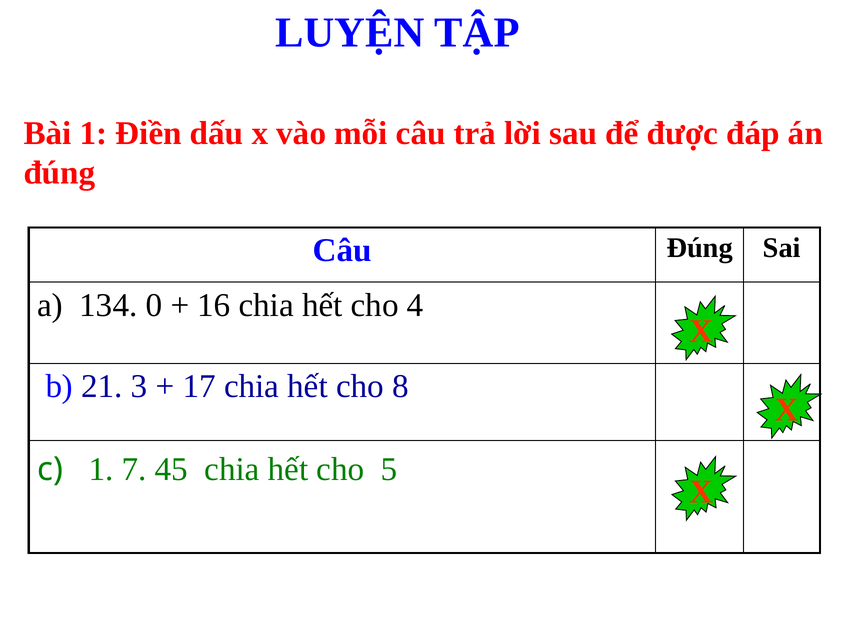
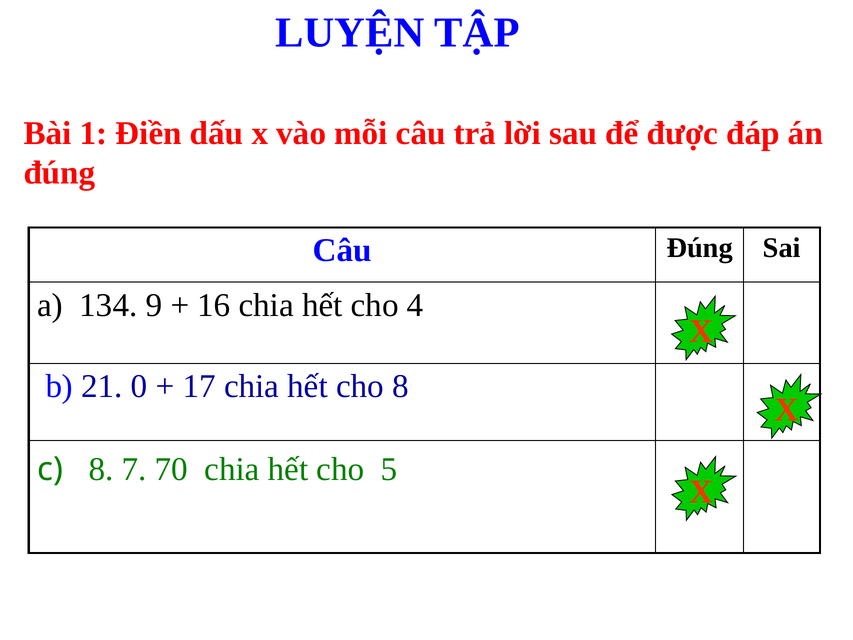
0: 0 -> 9 (154, 305)
3: 3 -> 0 (139, 386)
c 1: 1 -> 8 (101, 469)
45: 45 -> 70 (171, 469)
